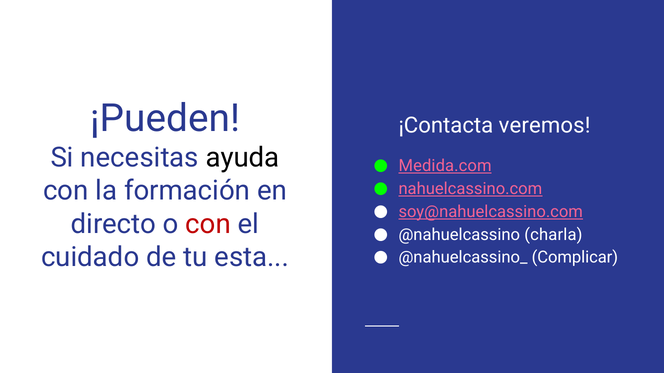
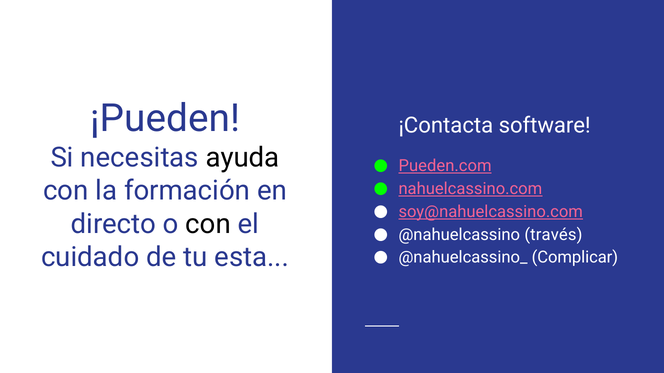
veremos: veremos -> software (545, 126)
Medida.com: Medida.com -> Pueden.com (445, 166)
con colour: red -> black (208, 224)
charla: charla -> través (553, 235)
